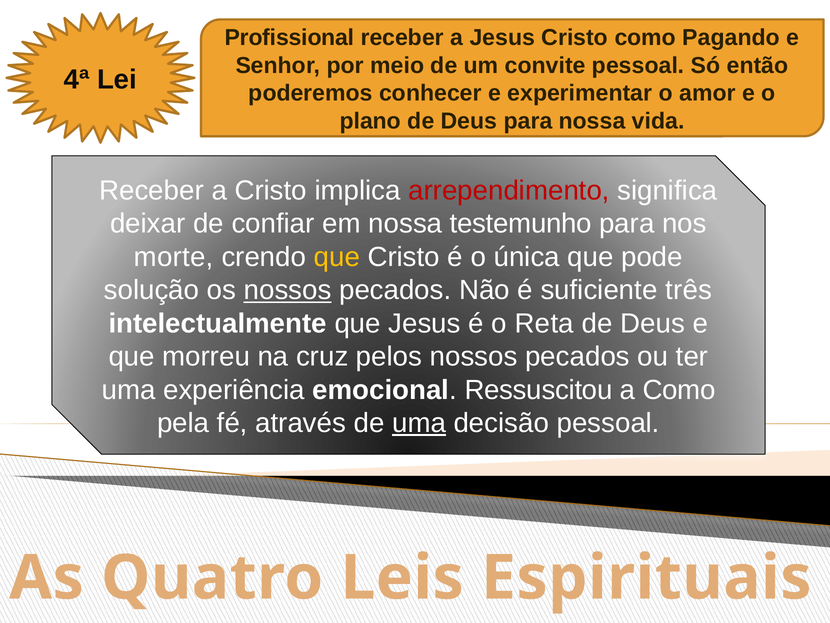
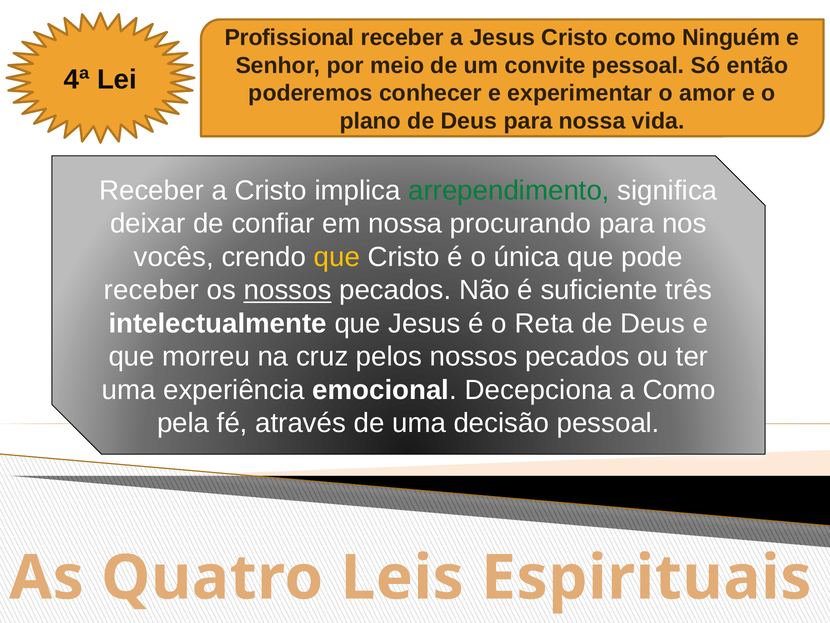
Pagando: Pagando -> Ninguém (731, 38)
arrependimento colour: red -> green (509, 190)
testemunho: testemunho -> procurando (521, 224)
morte: morte -> vocês (174, 257)
solução: solução -> receber (151, 290)
Ressuscitou: Ressuscitou -> Decepciona (538, 390)
uma underline: present -> none (419, 423)
